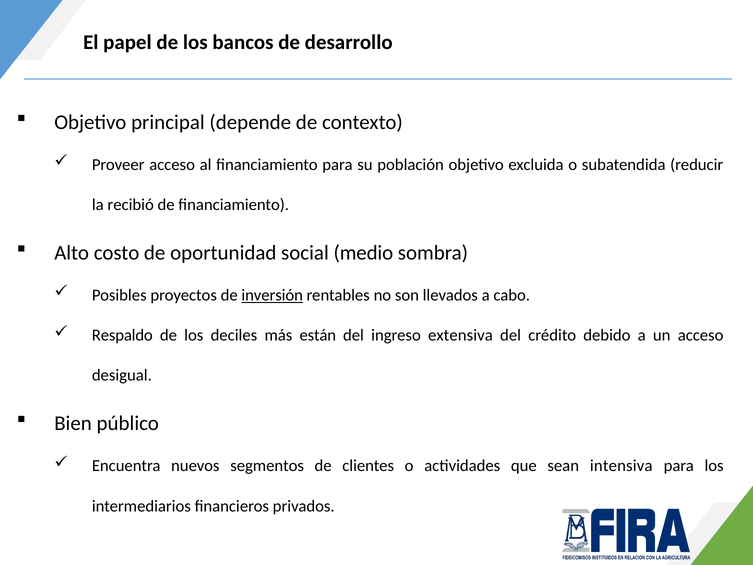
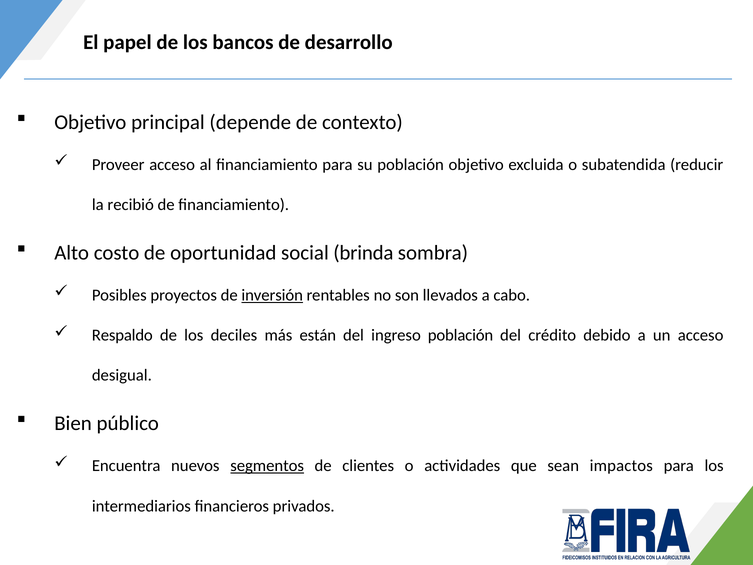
medio: medio -> brinda (363, 253)
ingreso extensiva: extensiva -> población (461, 335)
segmentos underline: none -> present (267, 466)
intensiva: intensiva -> impactos (621, 466)
